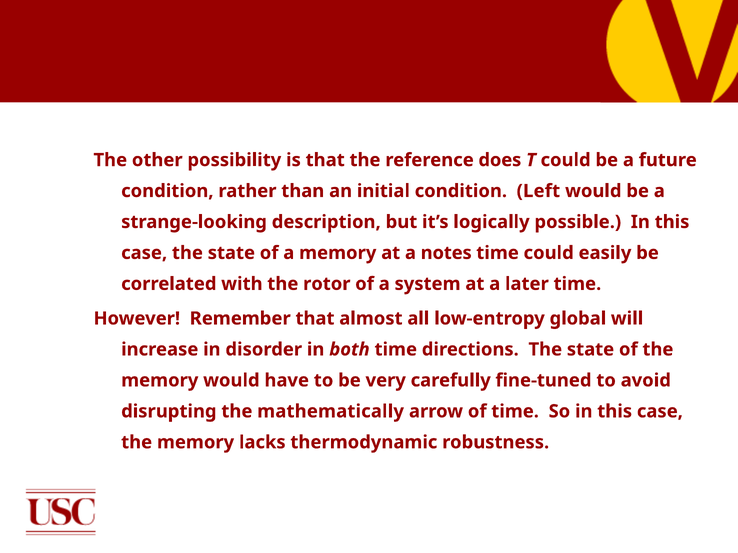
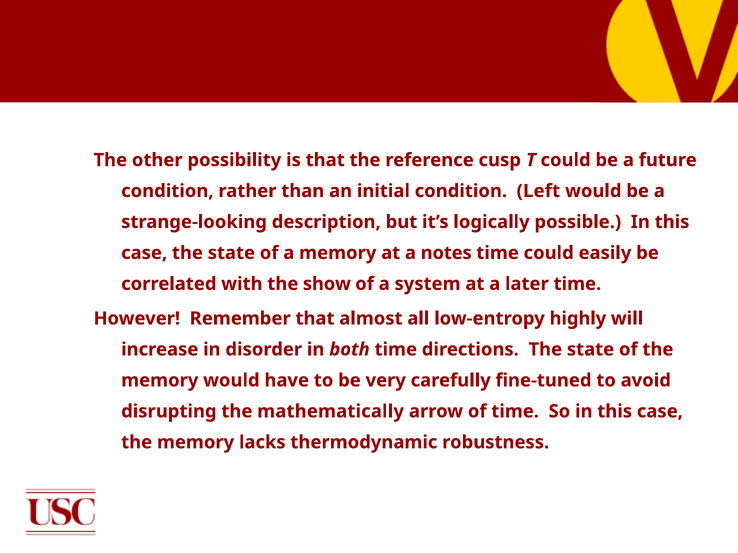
does: does -> cusp (500, 160)
rotor: rotor -> show (327, 284)
global: global -> highly (578, 319)
